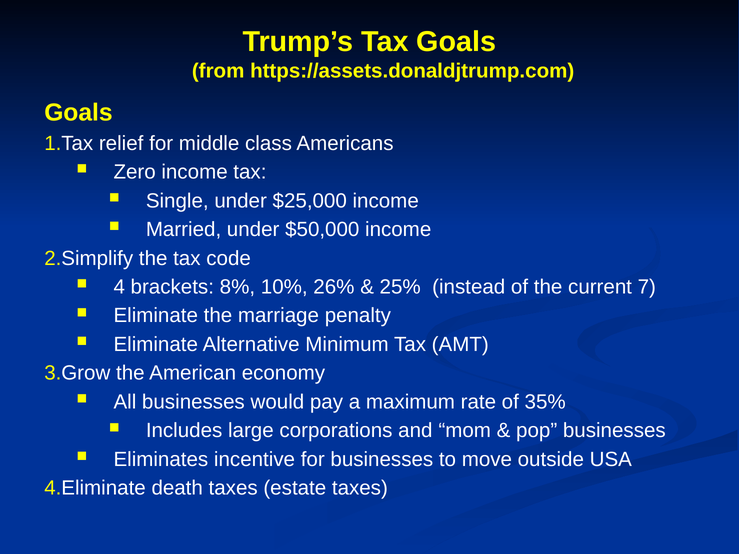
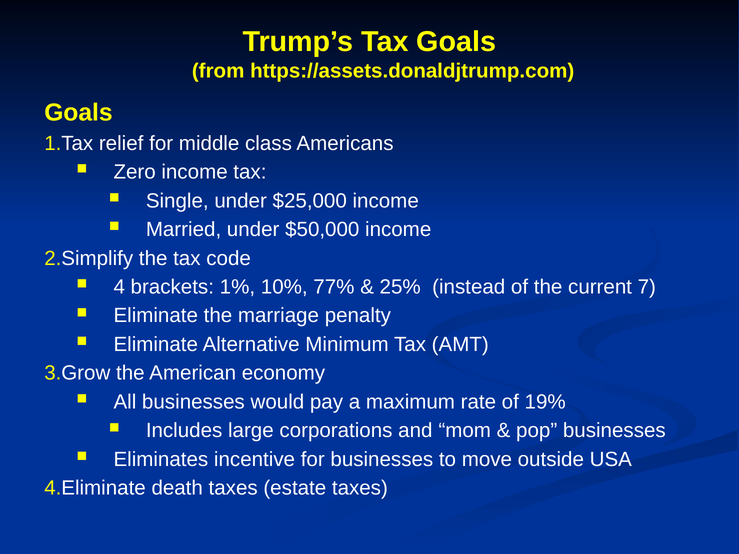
8%: 8% -> 1% (237, 287)
26%: 26% -> 77% (334, 287)
35%: 35% -> 19% (545, 402)
